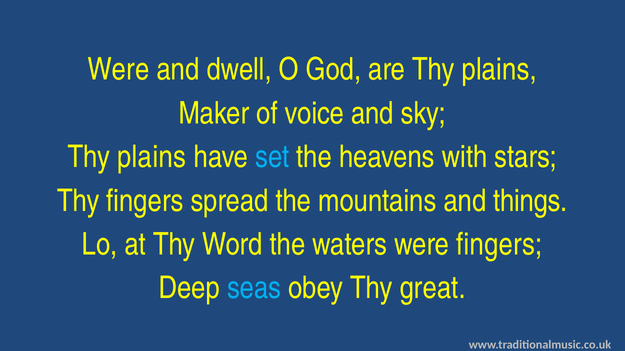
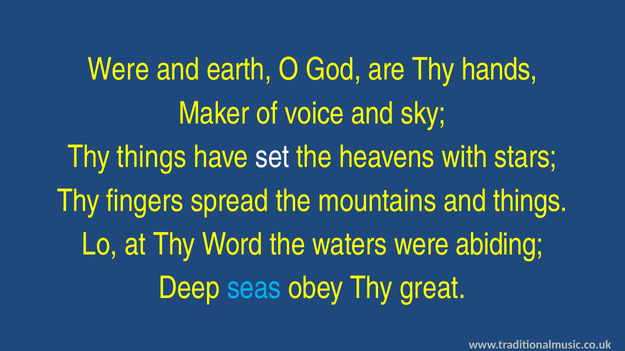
dwell: dwell -> earth (239, 70)
are Thy plains: plains -> hands (499, 70)
plains: plains -> things (152, 157)
set colour: light blue -> white (272, 157)
were fingers: fingers -> abiding (500, 245)
